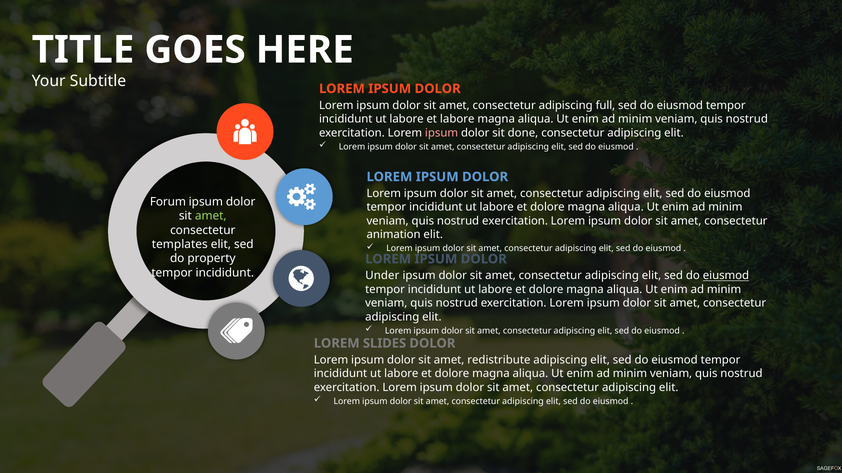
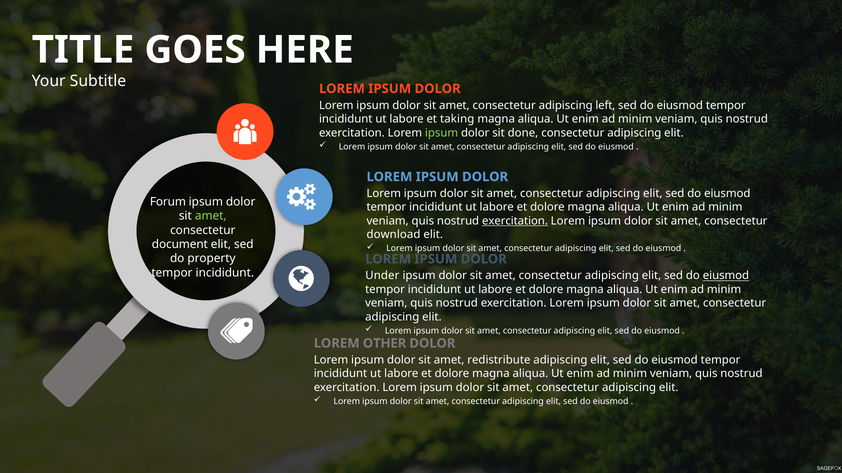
full: full -> left (605, 106)
et labore: labore -> taking (457, 119)
ipsum colour: pink -> light green (442, 133)
exercitation underline: none -> present (515, 221)
animation: animation -> download (394, 235)
templates: templates -> document (180, 245)
SLIDES: SLIDES -> OTHER (385, 344)
